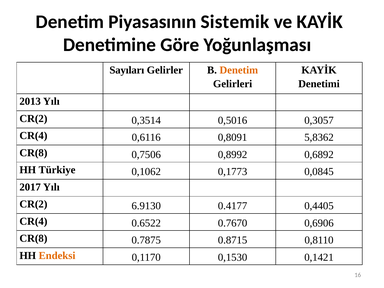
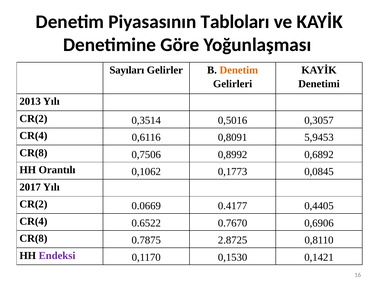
Sistemik: Sistemik -> Tabloları (235, 22)
5,8362: 5,8362 -> 5,9453 (319, 137)
Türkiye: Türkiye -> Orantılı (57, 170)
6.9130: 6.9130 -> 0.0669 (146, 206)
0.8715: 0.8715 -> 2.8725 (233, 240)
Endeksi colour: orange -> purple (57, 255)
